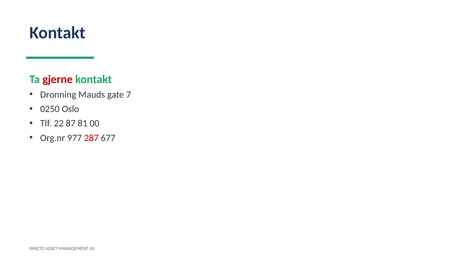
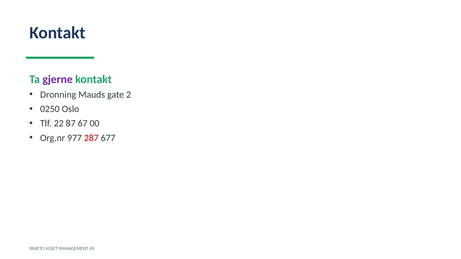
gjerne colour: red -> purple (58, 79)
7: 7 -> 2 (129, 95)
81: 81 -> 67 (83, 124)
